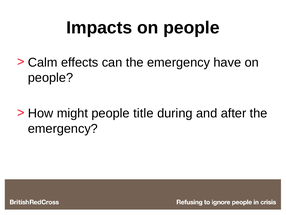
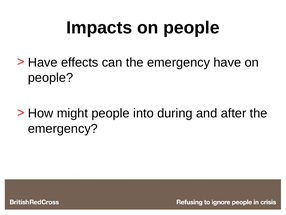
Calm: Calm -> Have (43, 62)
people title: title -> into (143, 113)
